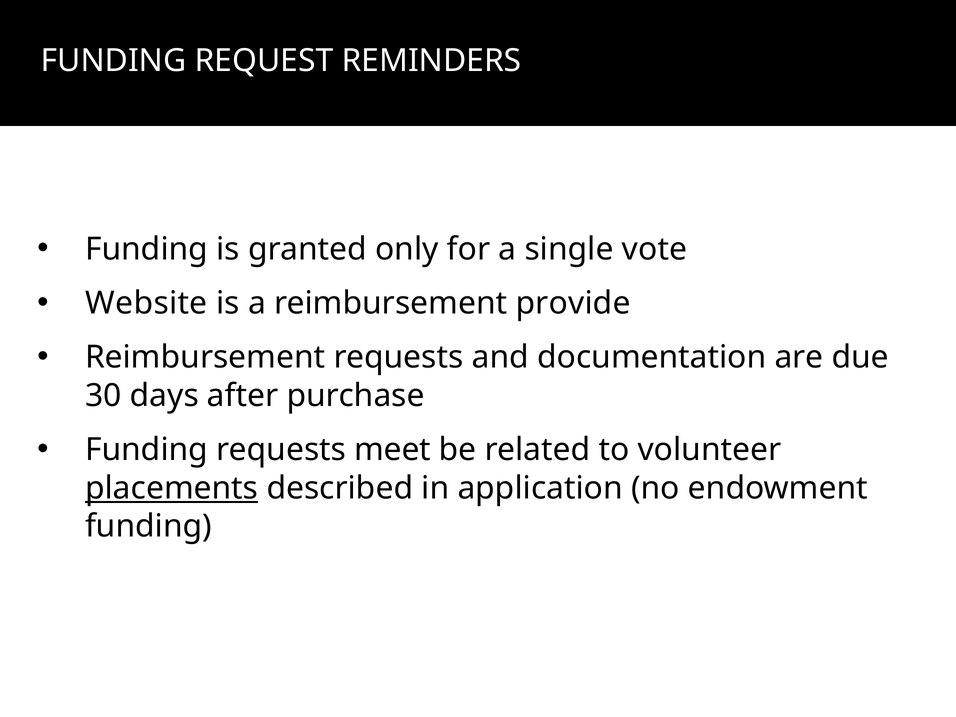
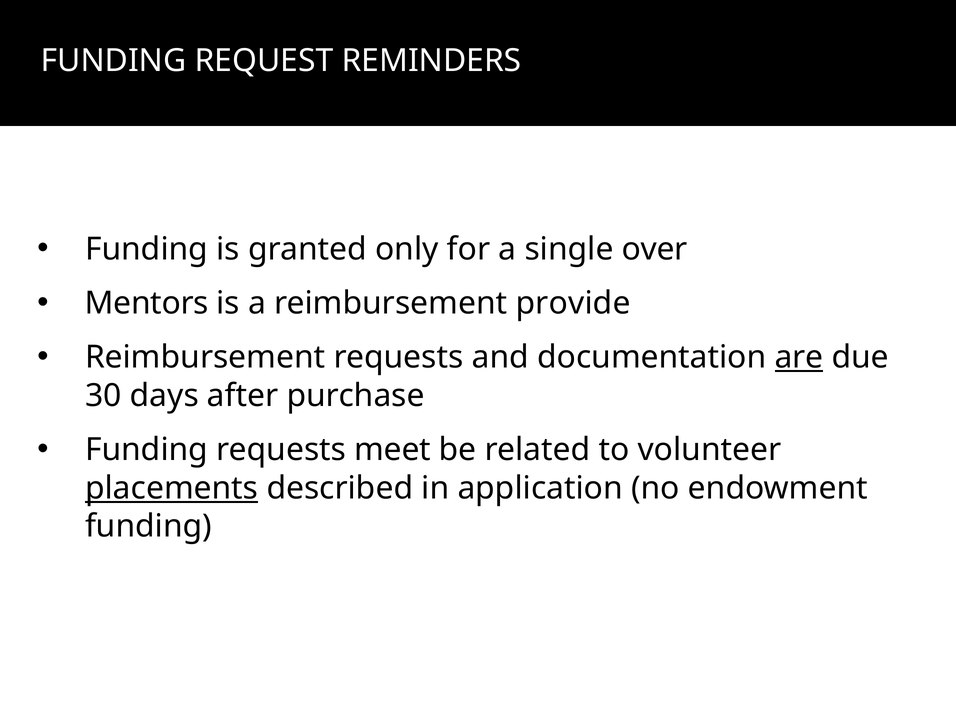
vote: vote -> over (655, 249)
Website: Website -> Mentors (147, 303)
are underline: none -> present (799, 357)
